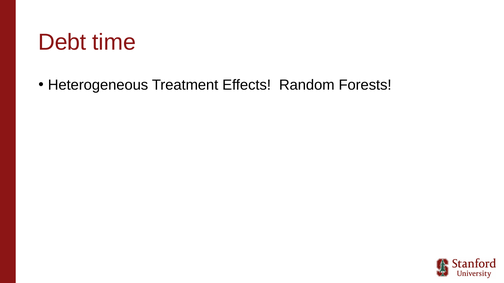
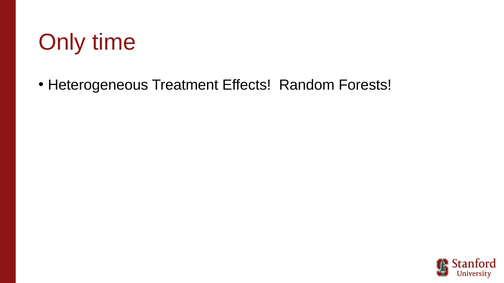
Debt: Debt -> Only (62, 42)
